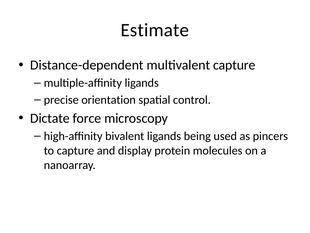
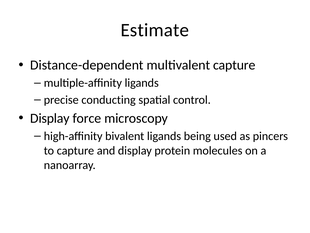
orientation: orientation -> conducting (109, 100)
Dictate: Dictate -> Display (50, 118)
